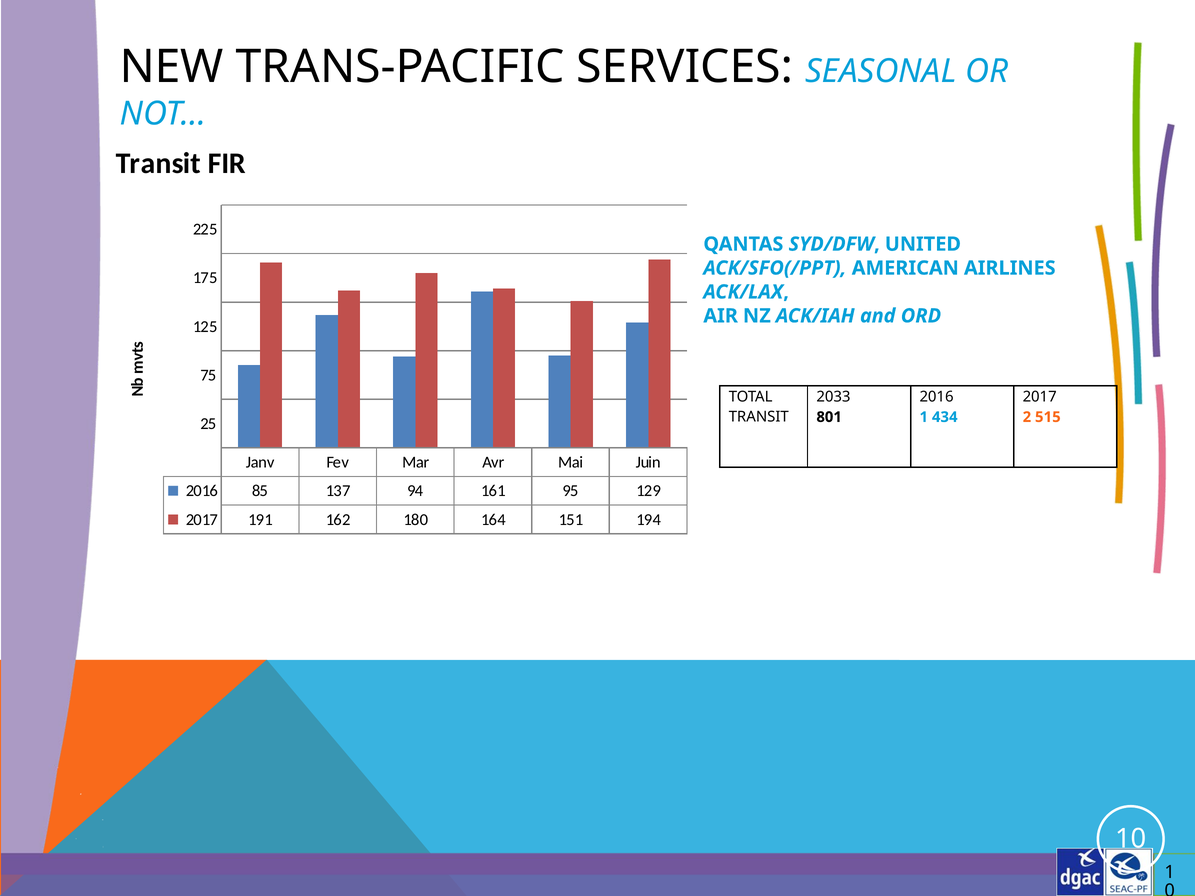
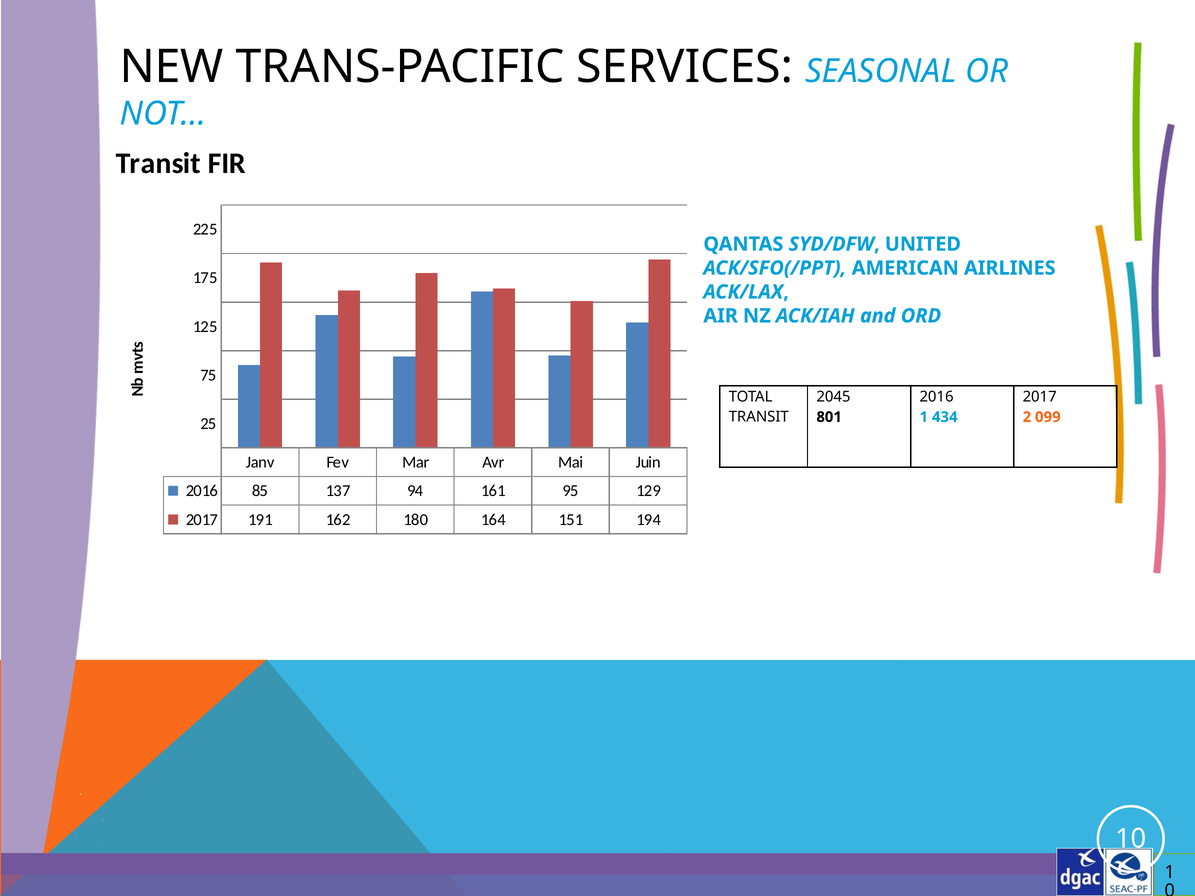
2033: 2033 -> 2045 (833, 397)
515: 515 -> 099 (1048, 417)
